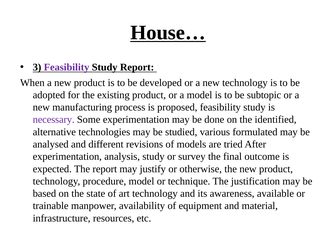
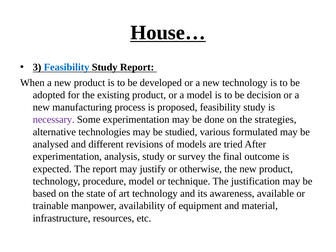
Feasibility colour: purple -> blue (67, 67)
subtopic: subtopic -> decision (264, 95)
identified: identified -> strategies (276, 120)
